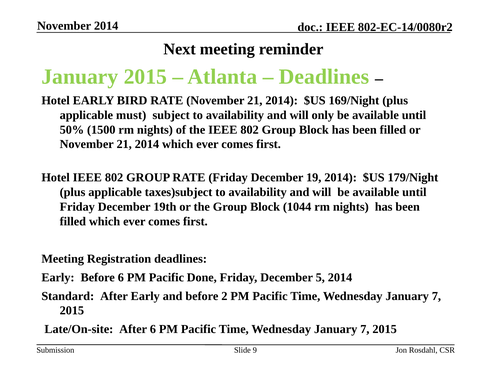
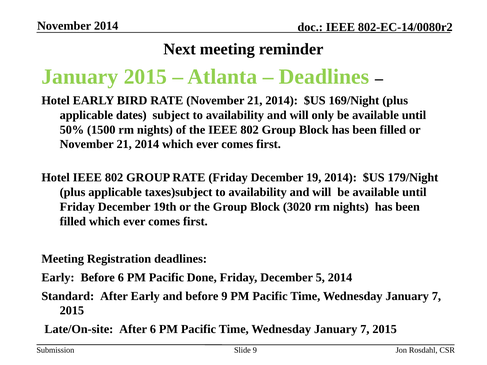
must: must -> dates (131, 115)
1044: 1044 -> 3020 (297, 207)
before 2: 2 -> 9 (224, 296)
